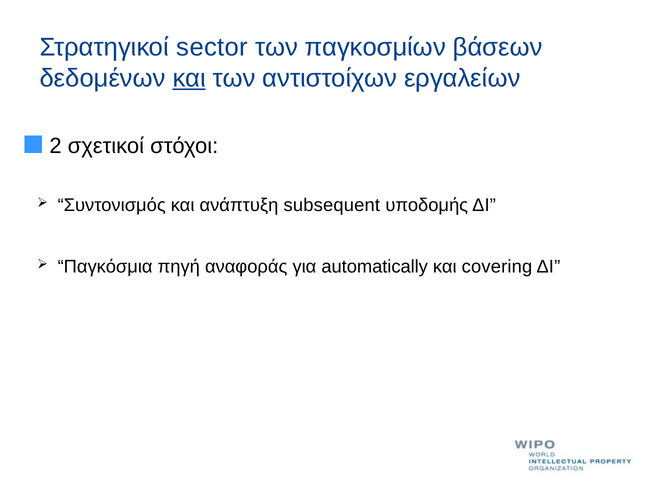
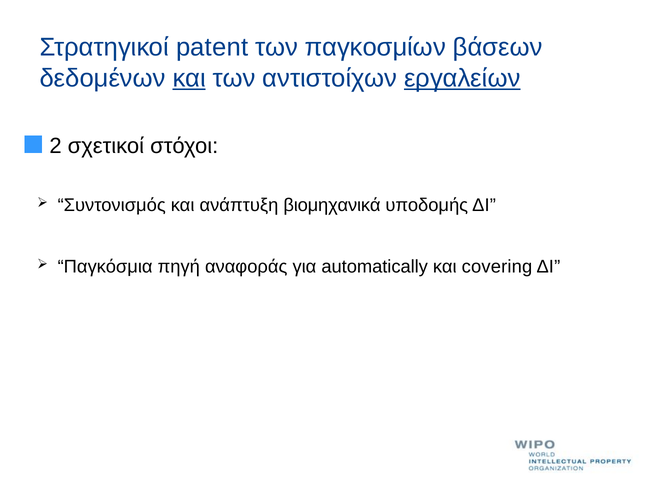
sector: sector -> patent (212, 47)
εργαλείων underline: none -> present (462, 78)
subsequent: subsequent -> βιομηχανικά (332, 205)
